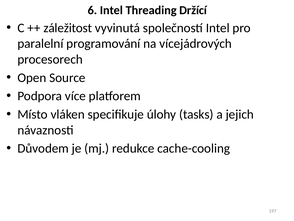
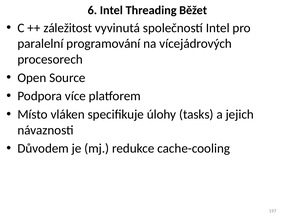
Držící: Držící -> Běžet (193, 10)
